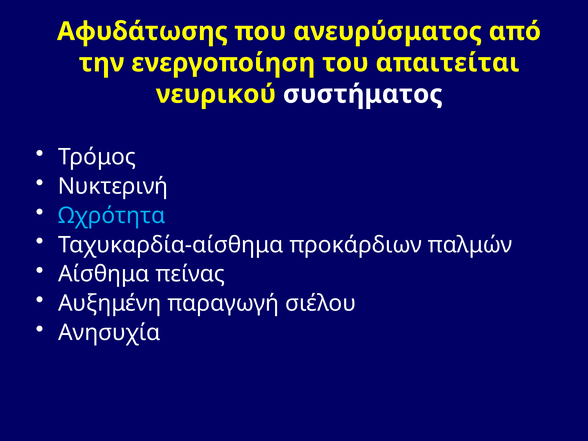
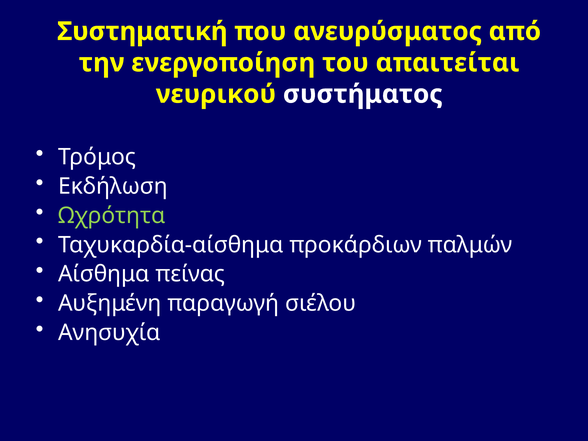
Αφυδάτωσης: Αφυδάτωσης -> Συστηματική (142, 31)
Νυκτερινή: Νυκτερινή -> Εκδήλωση (113, 186)
Ωχρότητα colour: light blue -> light green (112, 216)
